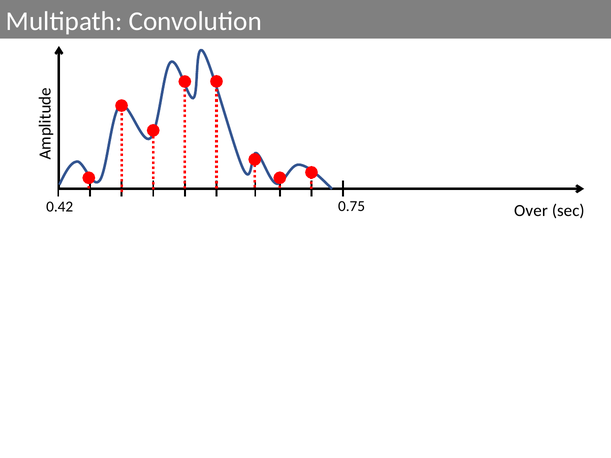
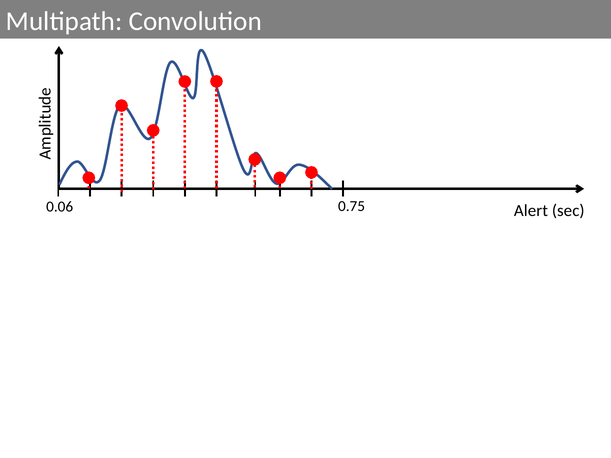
Over: Over -> Alert (531, 211)
0.42: 0.42 -> 0.06 (60, 207)
